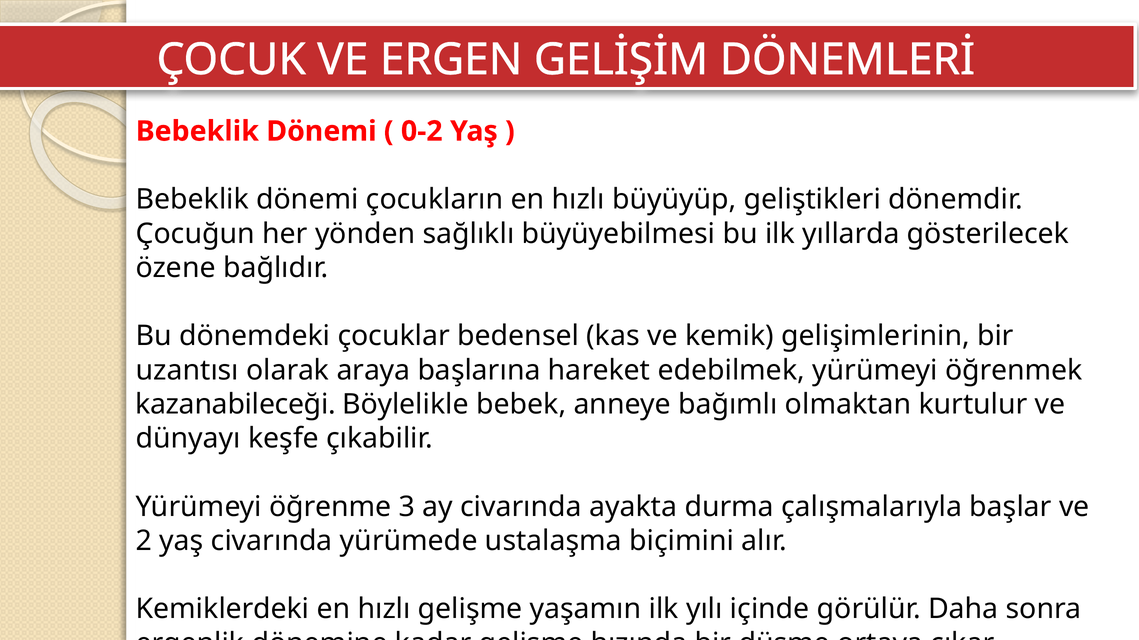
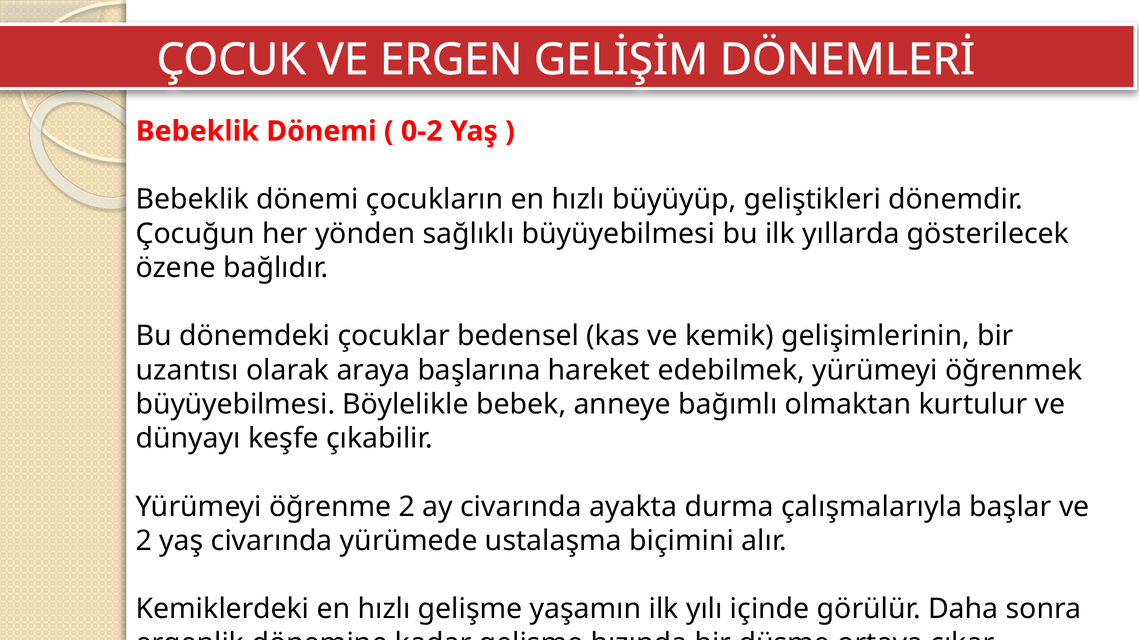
kazanabileceği: kazanabileceği -> büyüyebilmesi (235, 405)
öğrenme 3: 3 -> 2 (407, 507)
